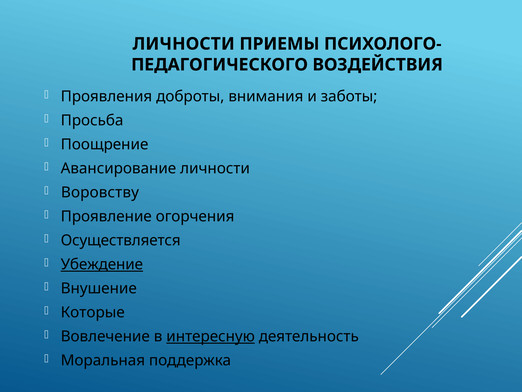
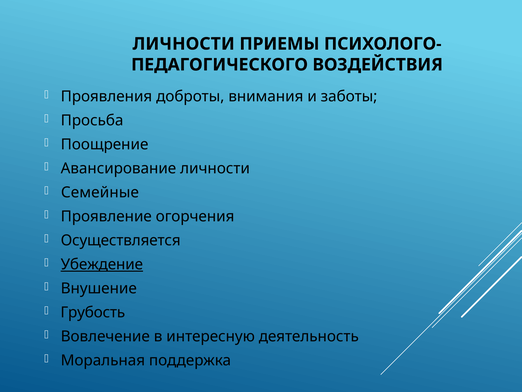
Воровству: Воровству -> Семейные (100, 192)
Которые: Которые -> Грубость (93, 312)
интересную underline: present -> none (211, 336)
